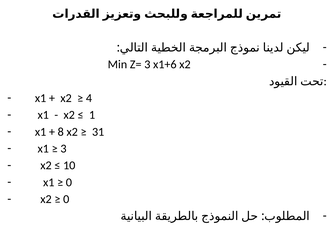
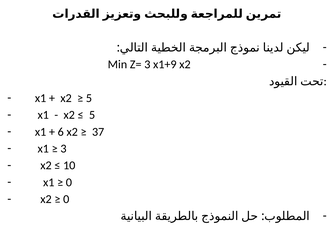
x1+6: x1+6 -> x1+9 (165, 65)
4: 4 -> 5 (89, 98)
1: 1 -> 5 (92, 115)
8: 8 -> 6 (61, 132)
31: 31 -> 37 (98, 132)
